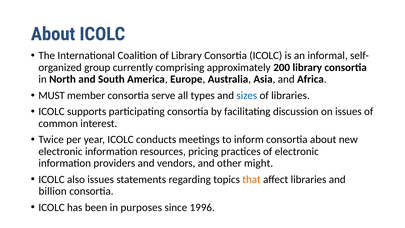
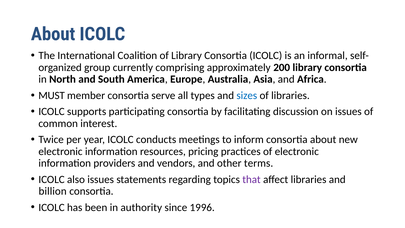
might: might -> terms (259, 163)
that colour: orange -> purple (252, 179)
purposes: purposes -> authority (141, 207)
